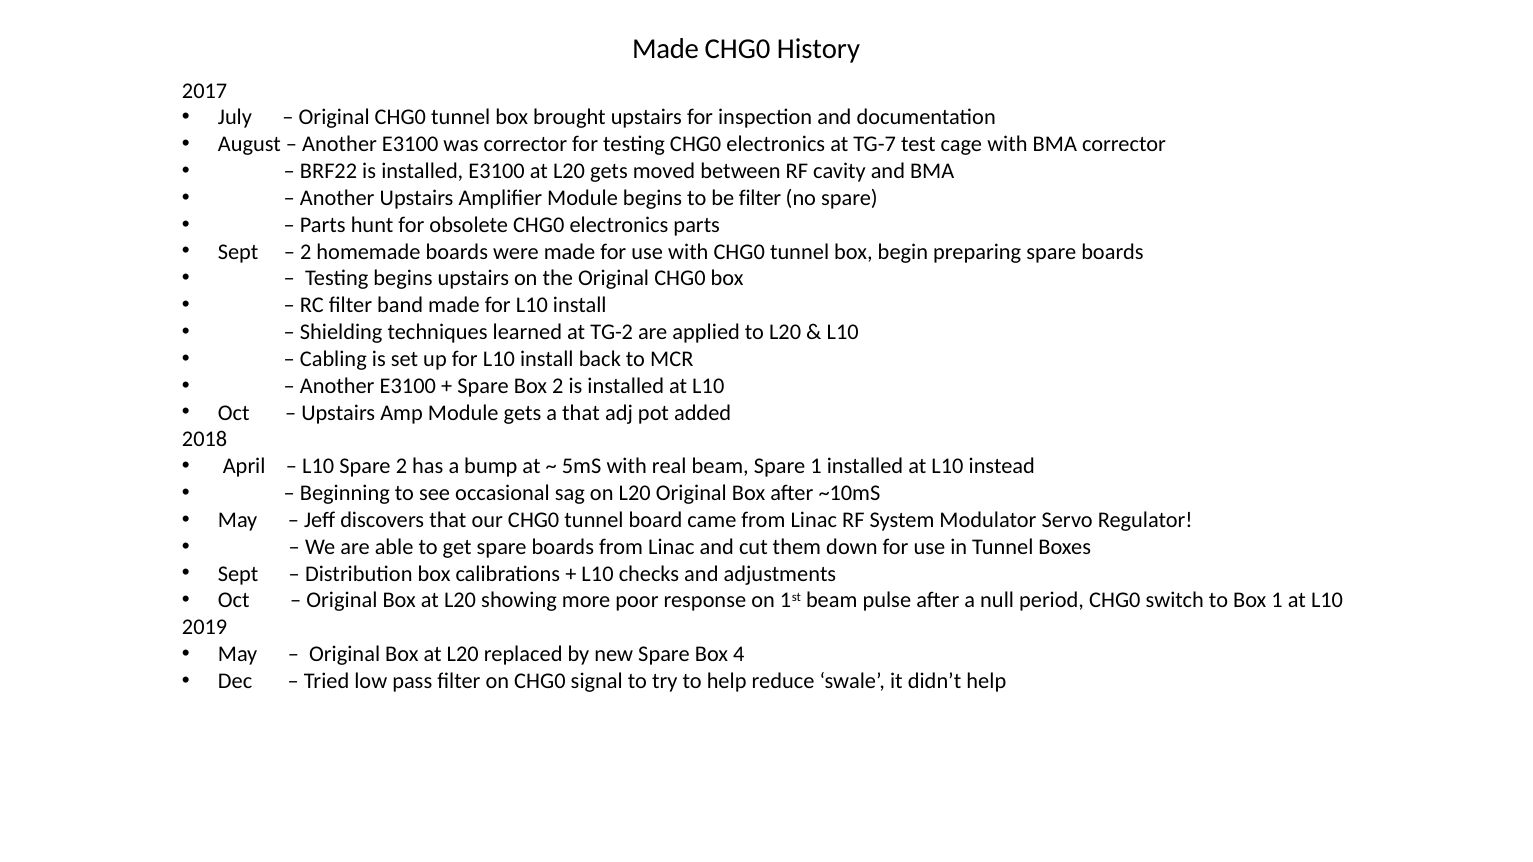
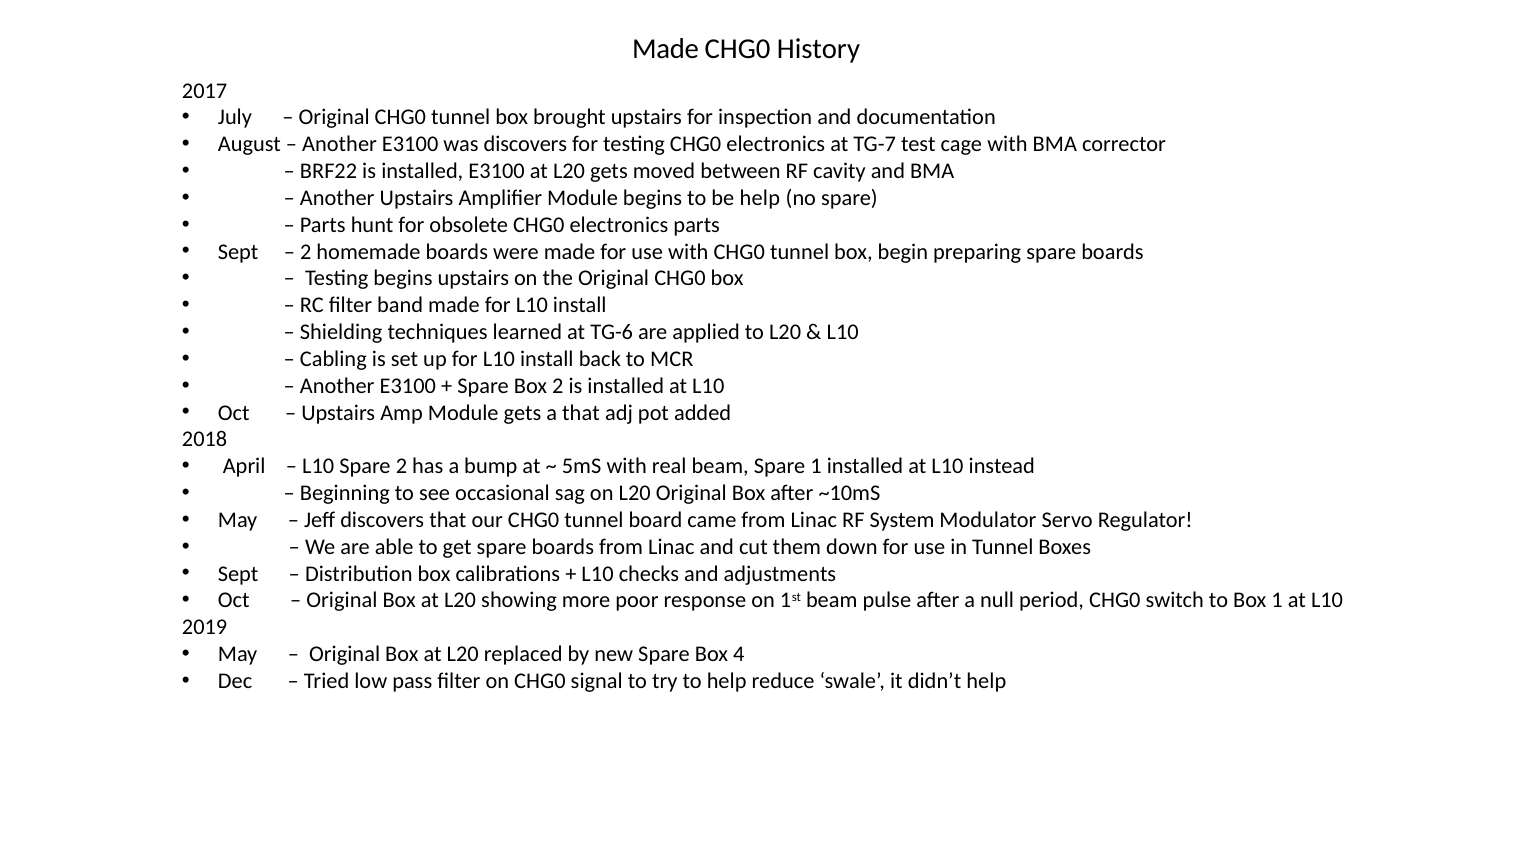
was corrector: corrector -> discovers (525, 144)
be filter: filter -> help (760, 198)
TG-2: TG-2 -> TG-6 (612, 332)
